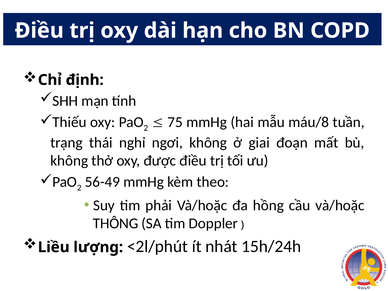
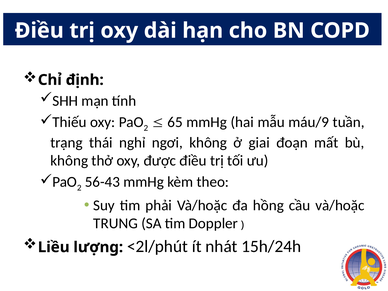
75: 75 -> 65 (175, 122)
máu/8: máu/8 -> máu/9 (309, 122)
56-49: 56-49 -> 56-43 (102, 182)
THÔNG: THÔNG -> TRUNG (116, 223)
